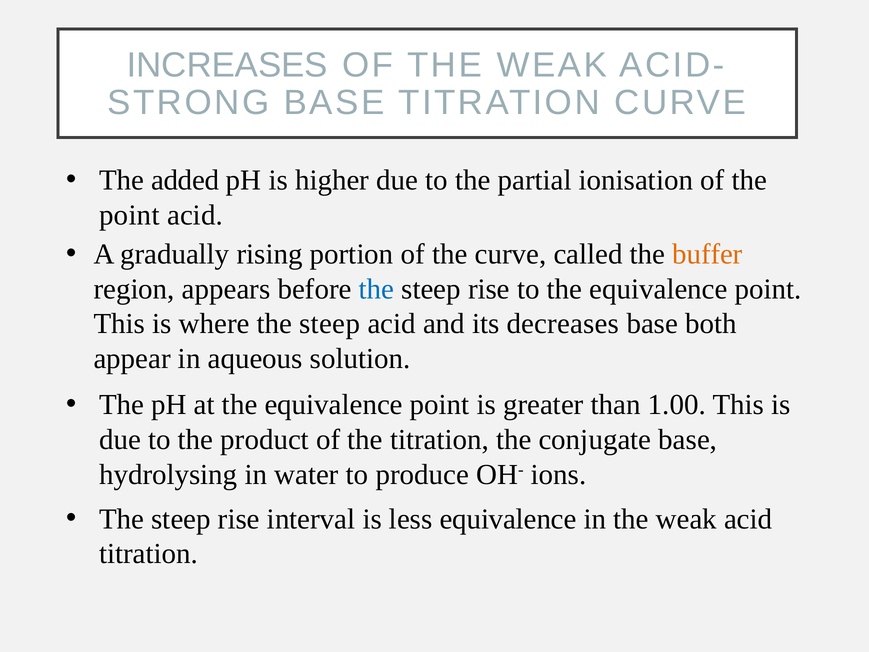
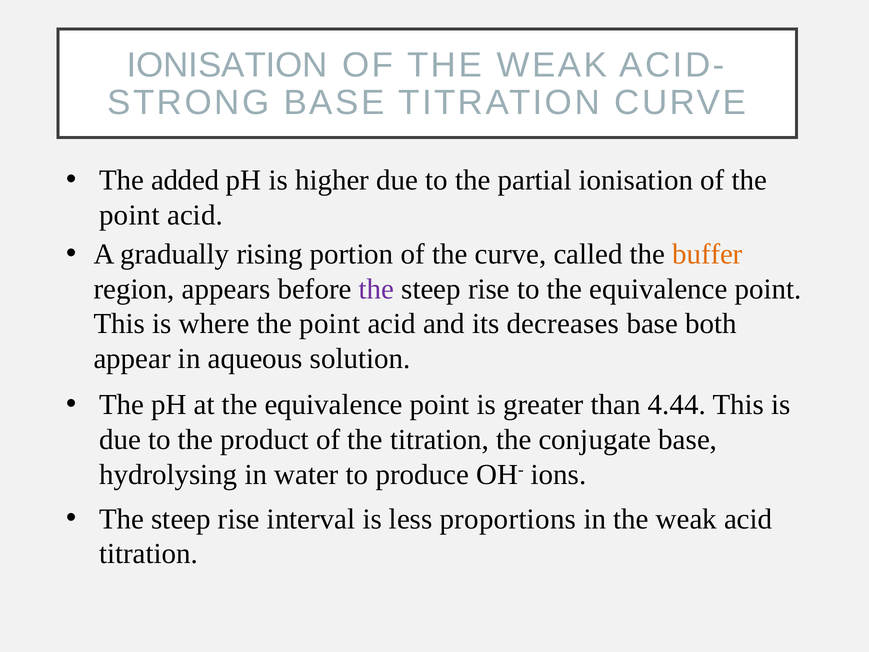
INCREASES: INCREASES -> IONISATION (227, 65)
the colour: blue -> purple (376, 289)
where the steep: steep -> point (330, 324)
1.00: 1.00 -> 4.44 (677, 405)
less equivalence: equivalence -> proportions (508, 519)
